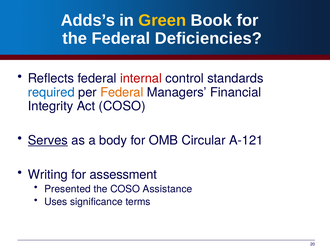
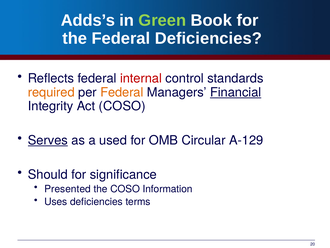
Green colour: yellow -> light green (162, 20)
required colour: blue -> orange (51, 92)
Financial underline: none -> present (236, 92)
body: body -> used (113, 140)
A-121: A-121 -> A-129 (246, 140)
Writing: Writing -> Should (48, 174)
assessment: assessment -> significance (123, 174)
Assistance: Assistance -> Information (168, 189)
Uses significance: significance -> deficiencies (96, 201)
